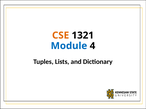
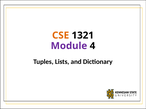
Module colour: blue -> purple (69, 46)
